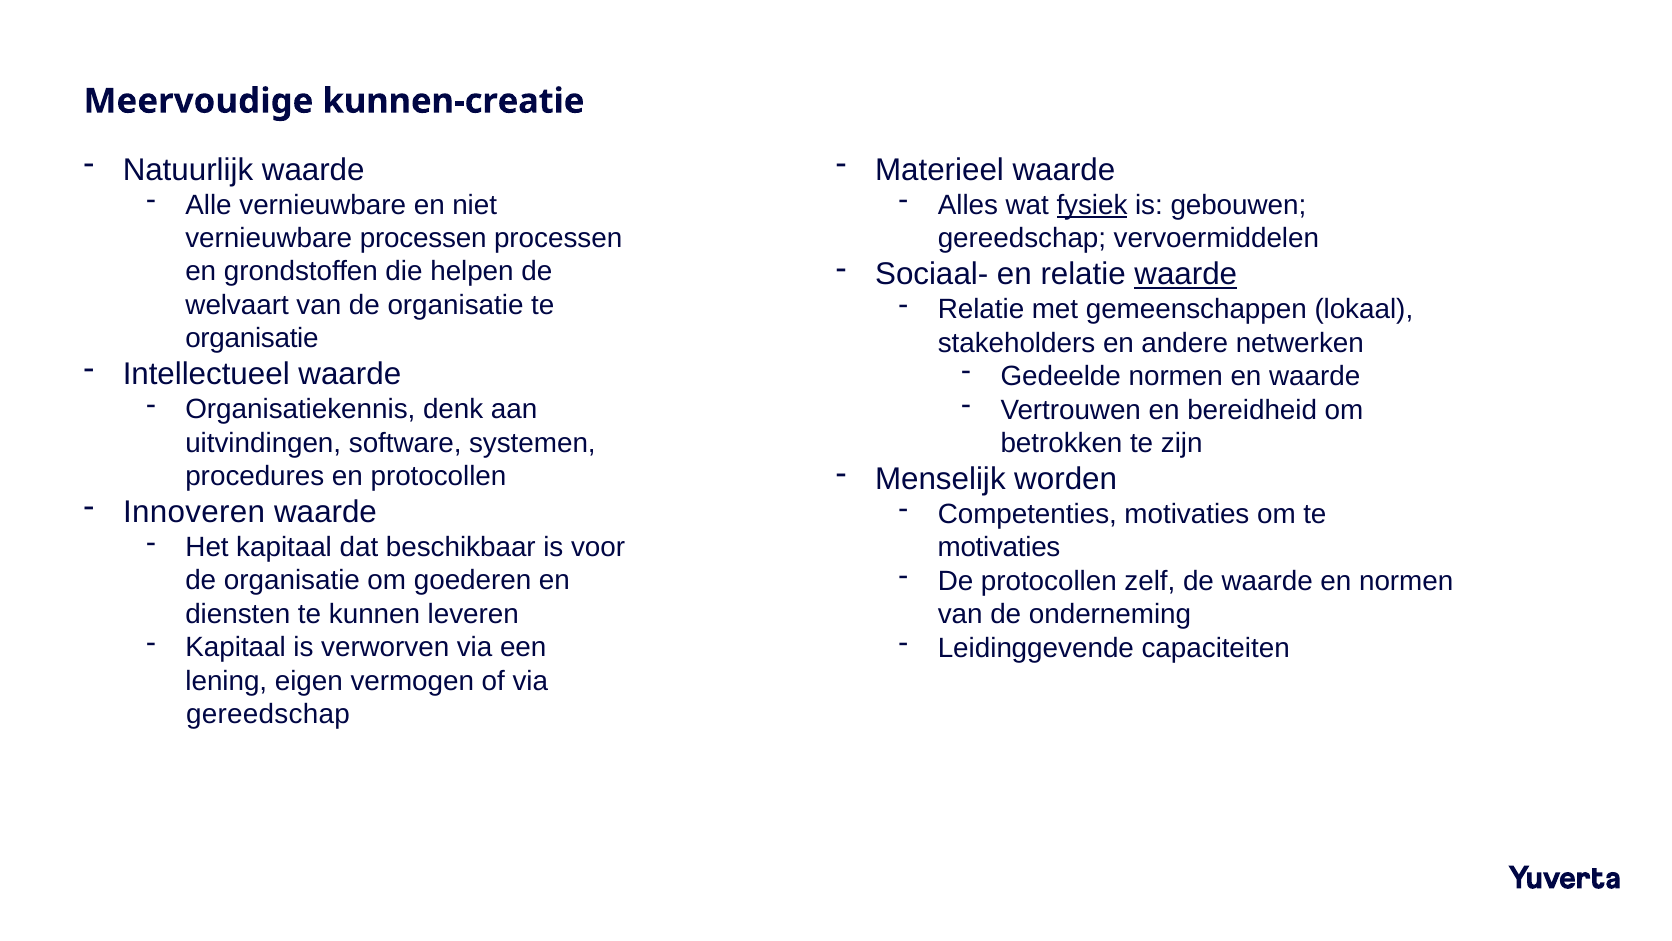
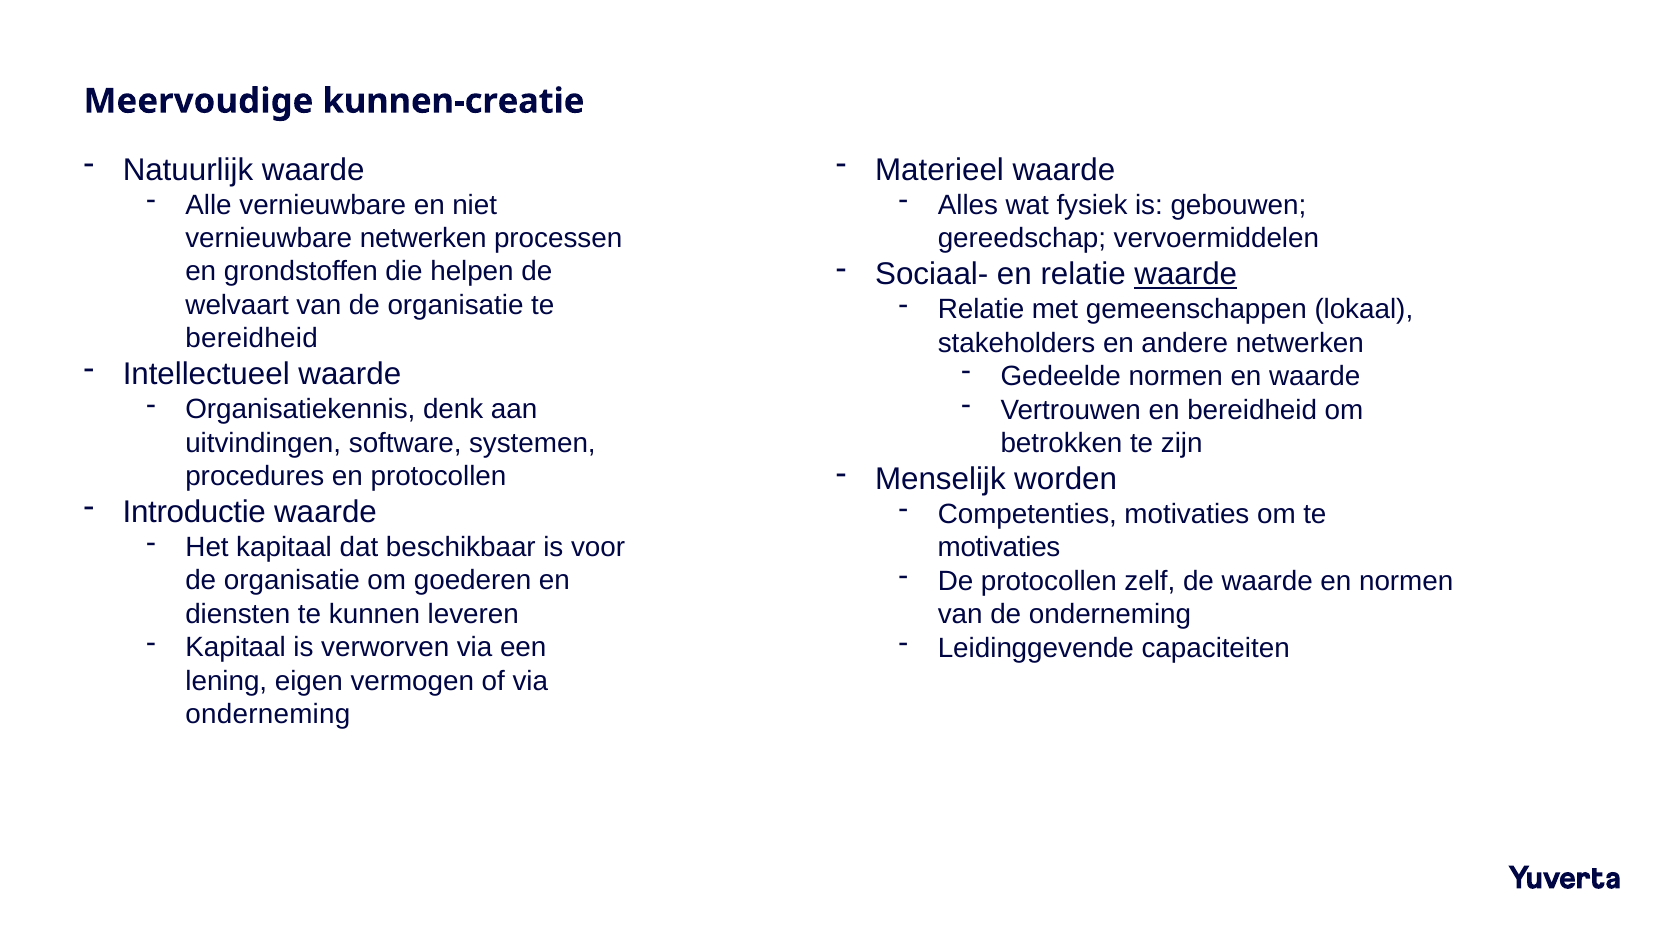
fysiek underline: present -> none (1092, 205)
vernieuwbare processen: processen -> netwerken (423, 238)
organisatie: organisatie -> bereidheid (252, 338)
Innoveren: Innoveren -> Introductie (194, 512)
gereedschap: gereedschap -> onderneming (268, 714)
